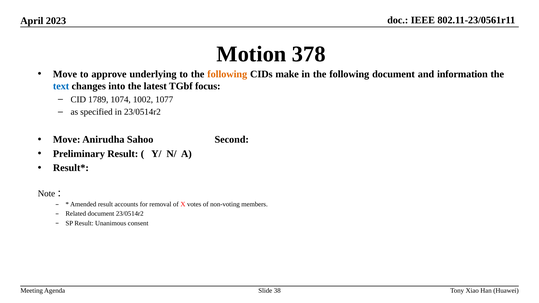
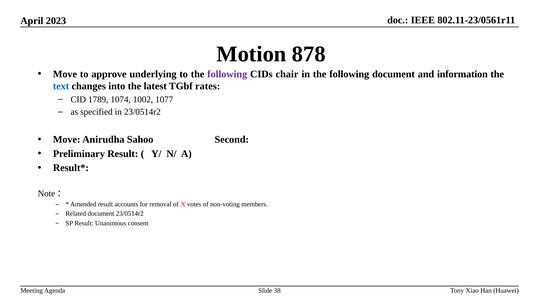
378: 378 -> 878 (309, 54)
following colour: orange -> purple (227, 74)
make: make -> chair (287, 74)
focus: focus -> rates (208, 86)
